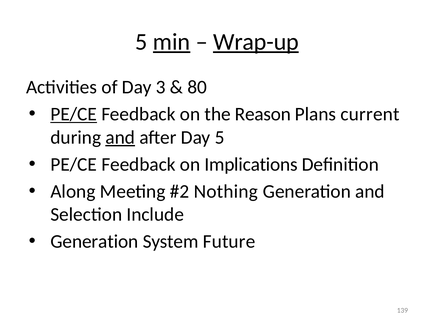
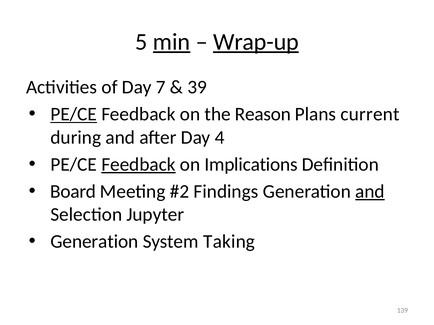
3: 3 -> 7 (161, 87)
80: 80 -> 39 (197, 87)
and underline: present -> none (120, 138)
Day 5: 5 -> 4 (220, 138)
Feedback underline: none -> present (138, 165)
Along: Along -> Board (73, 192)
Nothing: Nothing -> Findings (226, 192)
and underline: none -> present (370, 192)
Include: Include -> Jupyter (155, 215)
Future: Future -> Taking (229, 242)
